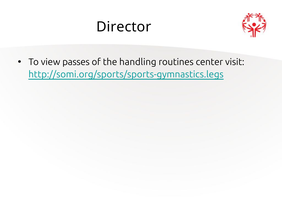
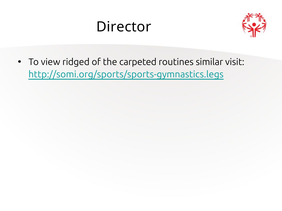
passes: passes -> ridged (76, 62)
handling: handling -> carpeted (138, 62)
center: center -> similar (209, 62)
